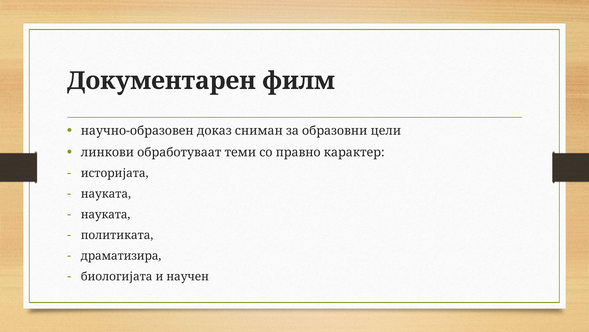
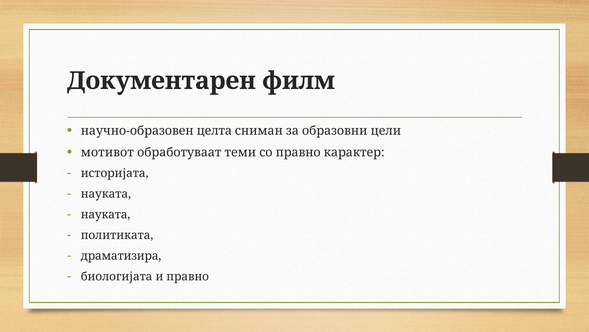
доказ: доказ -> целта (214, 131)
линкови: линкови -> мотивот (107, 152)
и научен: научен -> правно (188, 276)
